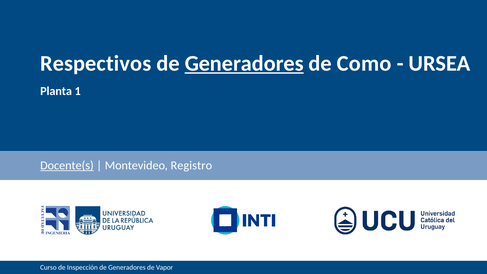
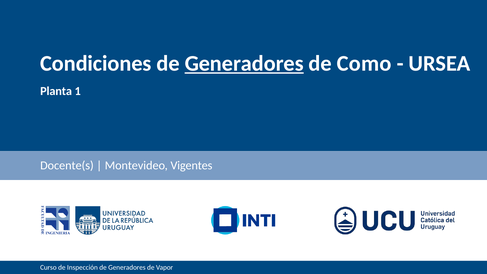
Respectivos: Respectivos -> Condiciones (96, 63)
Docente(s underline: present -> none (67, 165)
Registro: Registro -> Vigentes (191, 165)
